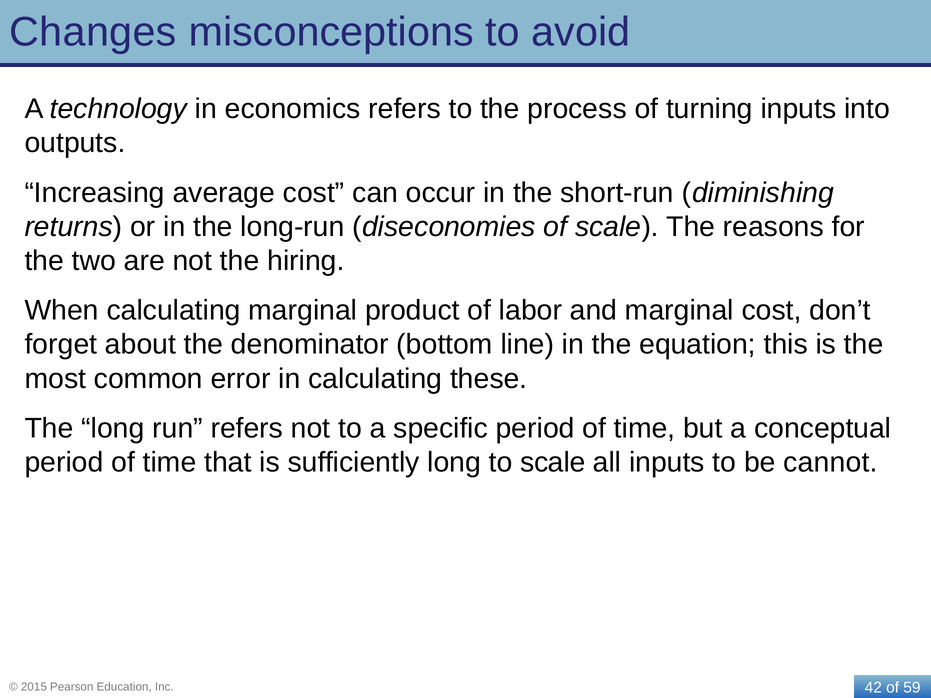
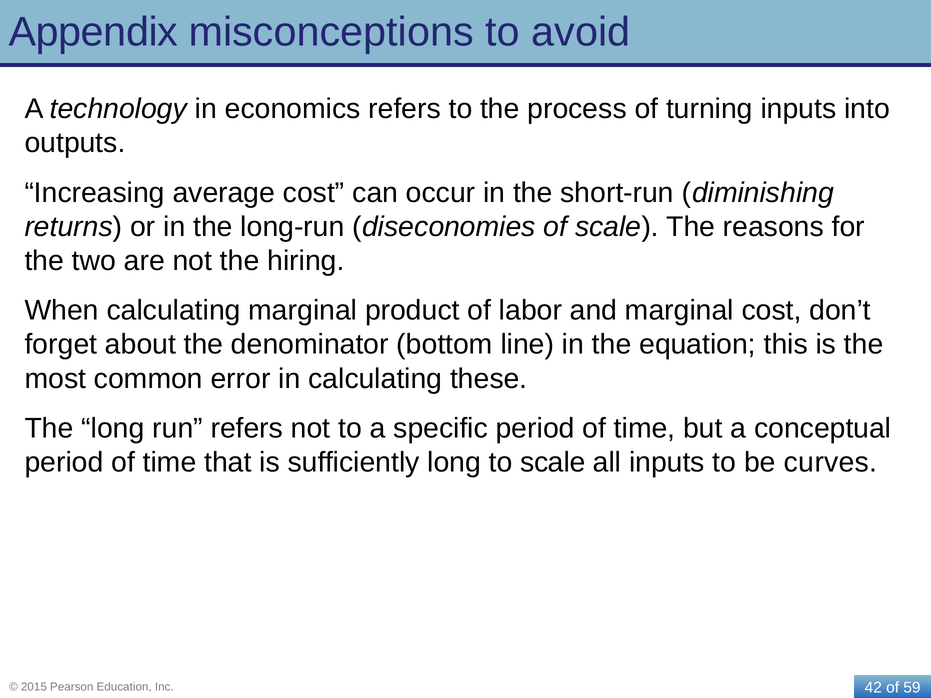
Changes: Changes -> Appendix (93, 32)
cannot: cannot -> curves (831, 463)
